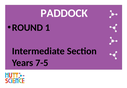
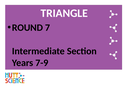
PADDOCK: PADDOCK -> TRIANGLE (64, 13)
1: 1 -> 7 (48, 28)
7-5: 7-5 -> 7-9 (42, 63)
